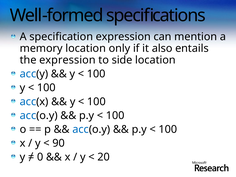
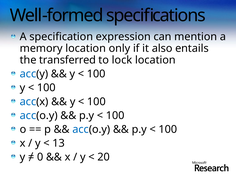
the expression: expression -> transferred (68, 60)
side: side -> lock (122, 60)
90: 90 -> 13 (59, 143)
